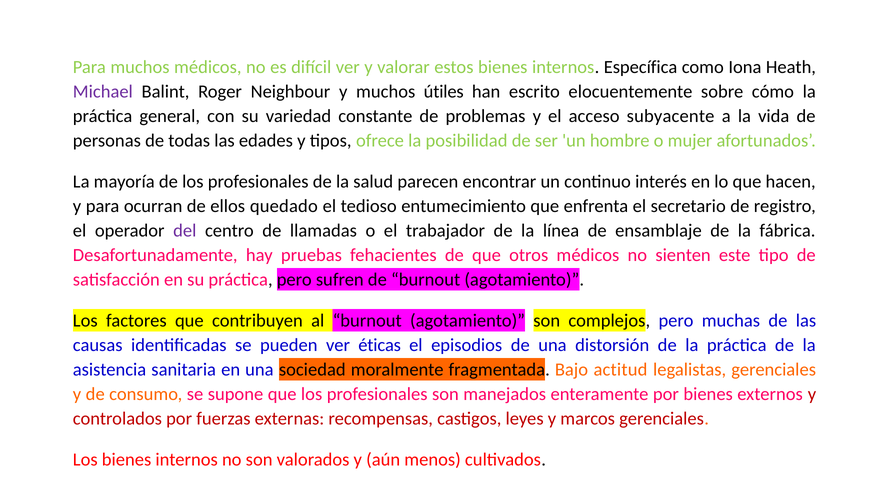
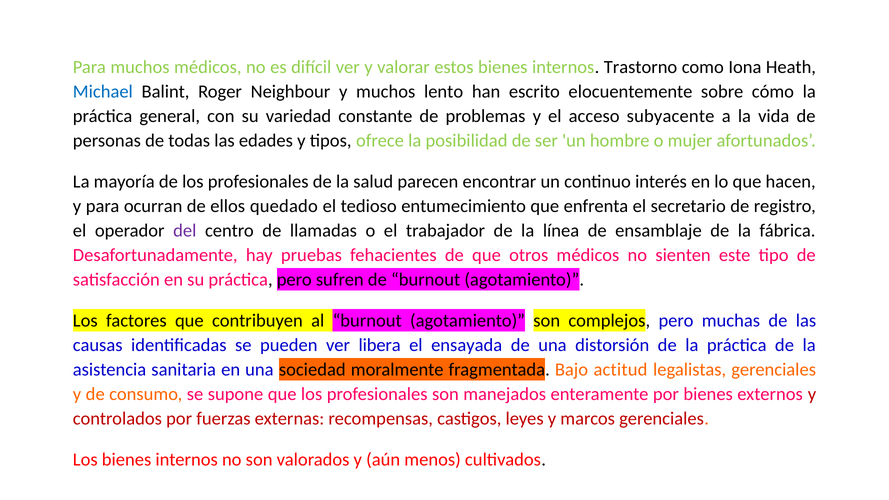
Específica: Específica -> Trastorno (641, 67)
Michael colour: purple -> blue (103, 92)
útiles: útiles -> lento (444, 92)
éticas: éticas -> libera (380, 345)
episodios: episodios -> ensayada (467, 345)
